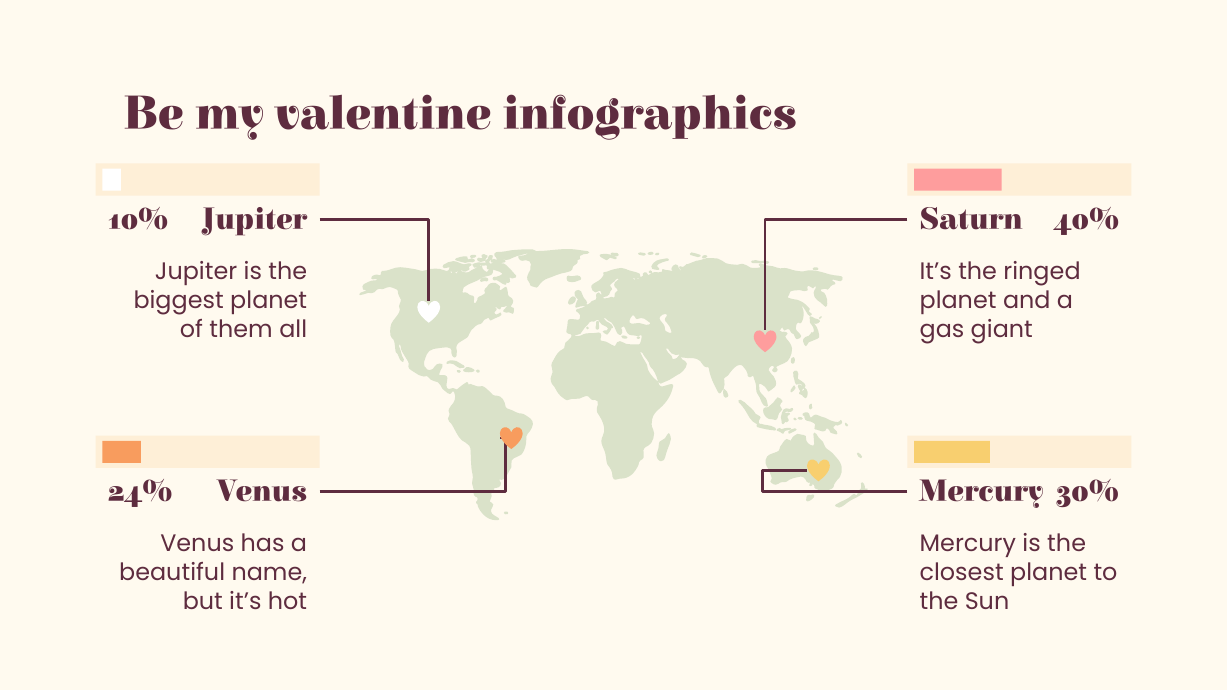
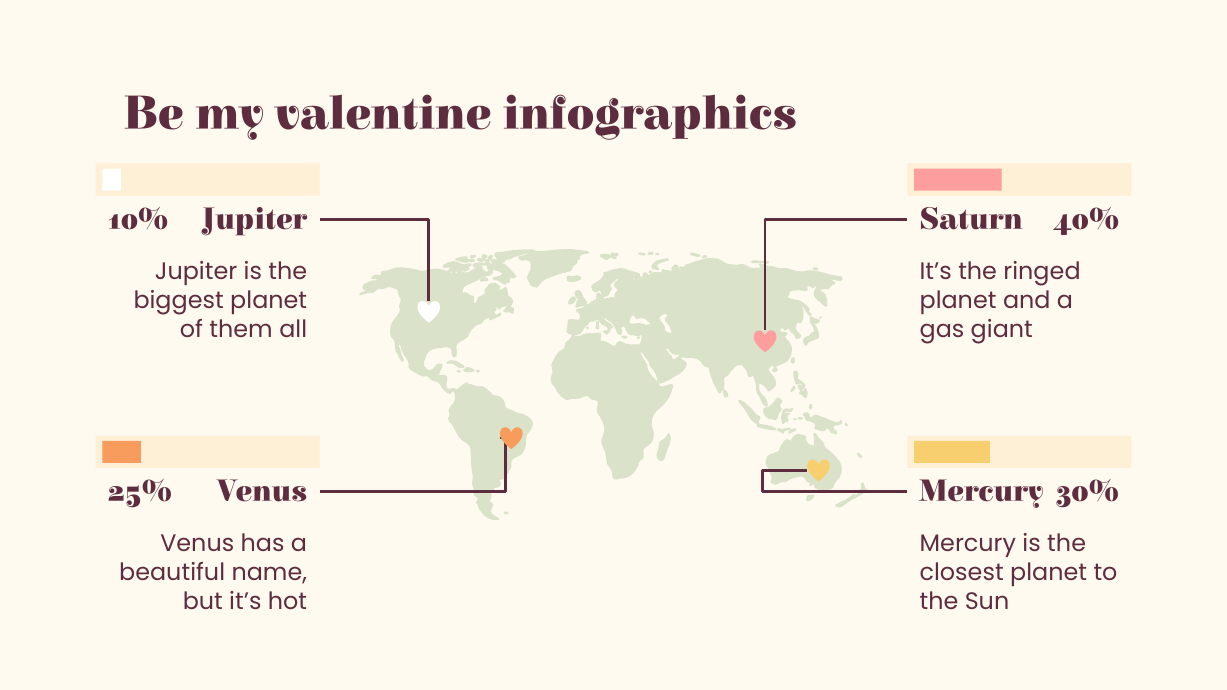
24%: 24% -> 25% (140, 492)
